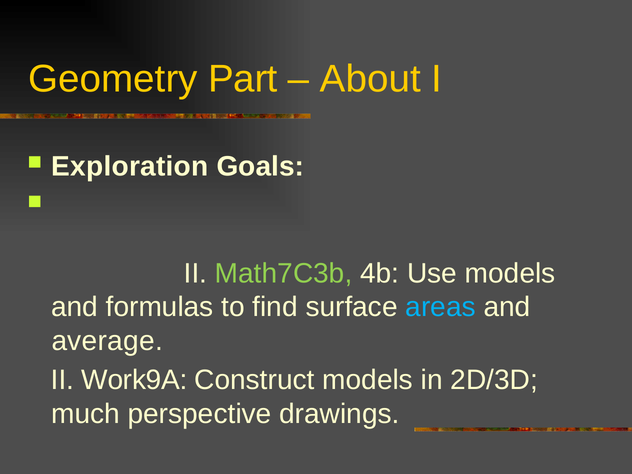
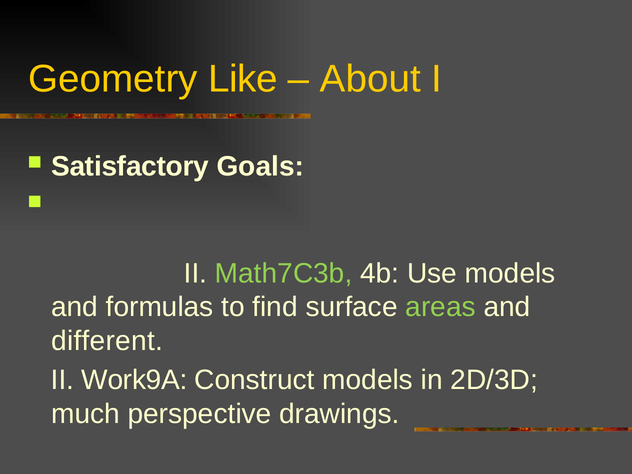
Part: Part -> Like (243, 79)
Exploration: Exploration -> Satisfactory (130, 167)
areas colour: light blue -> light green (441, 307)
average: average -> different (107, 341)
